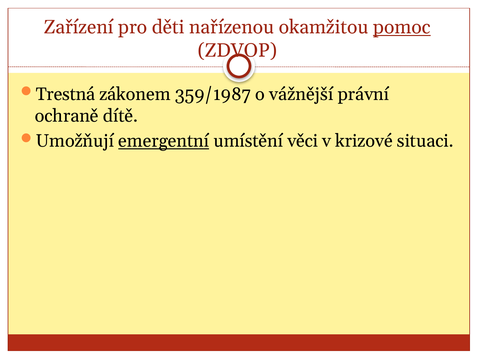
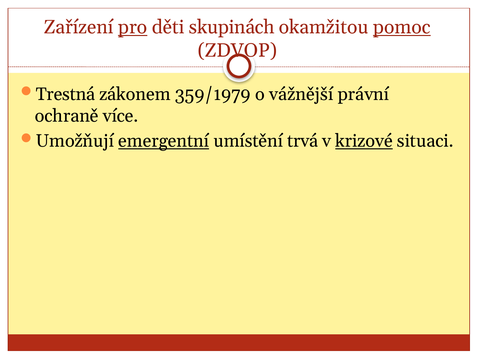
pro underline: none -> present (133, 27)
nařízenou: nařízenou -> skupinách (232, 27)
359/1987: 359/1987 -> 359/1979 (213, 94)
dítě: dítě -> více (121, 116)
věci: věci -> trvá (303, 141)
krizové underline: none -> present (364, 141)
